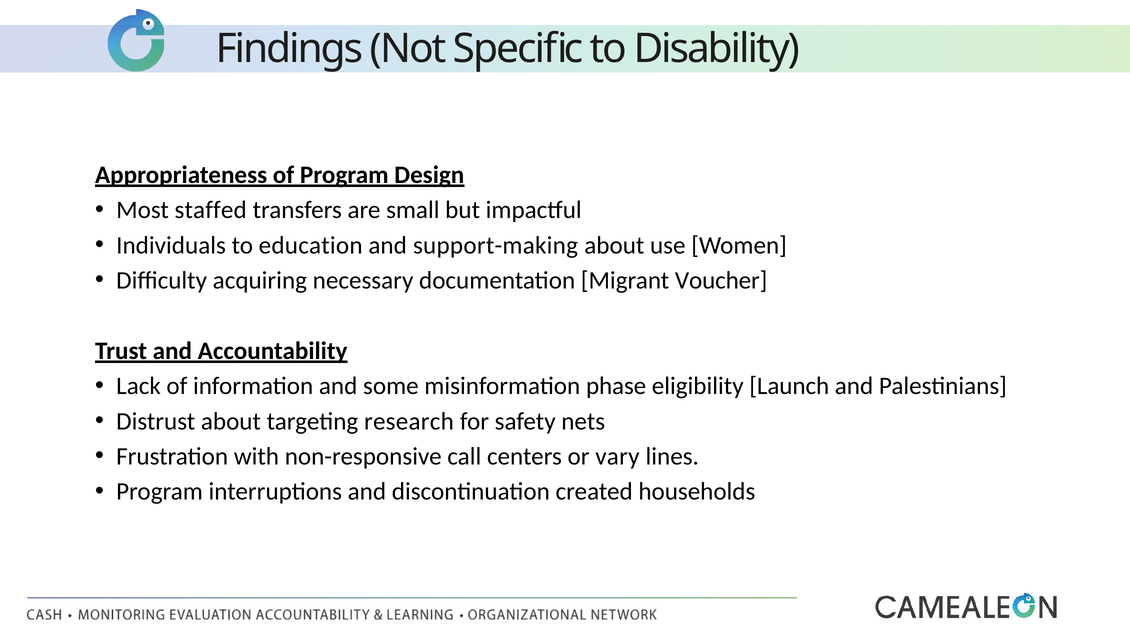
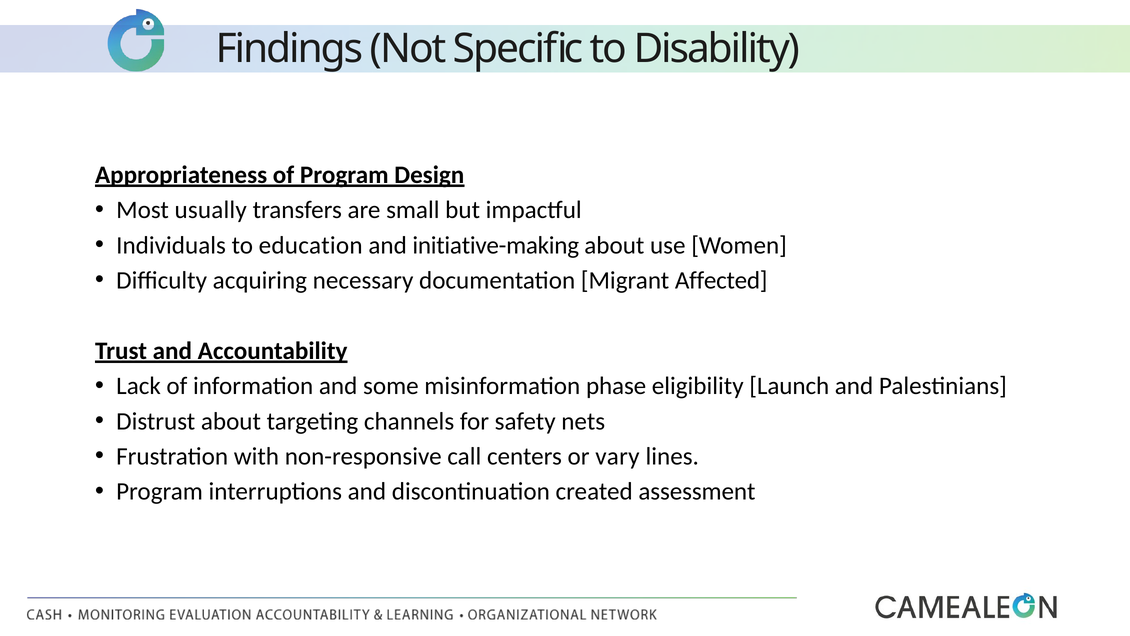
staffed: staffed -> usually (211, 210)
support-making: support-making -> initiative-making (496, 245)
Voucher: Voucher -> Affected (721, 280)
research: research -> channels (409, 421)
households: households -> assessment (697, 491)
